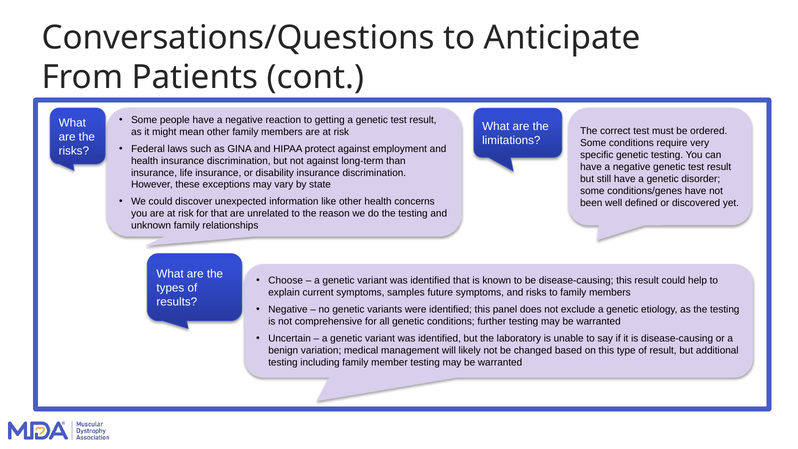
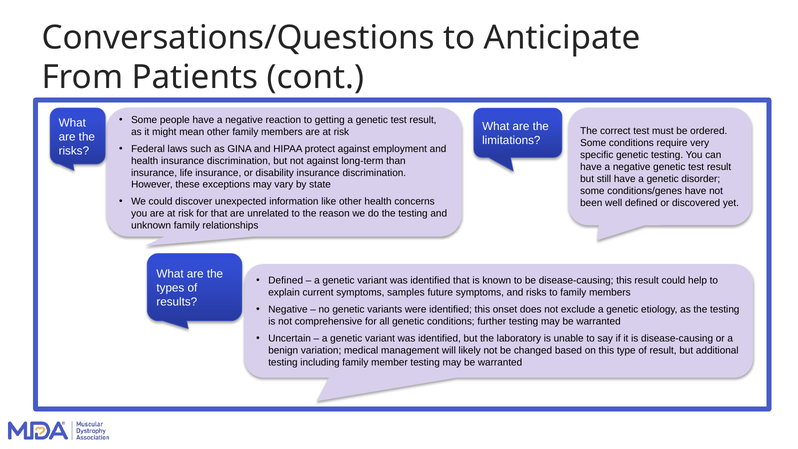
Choose: Choose -> Defined (286, 281)
panel: panel -> onset (505, 310)
